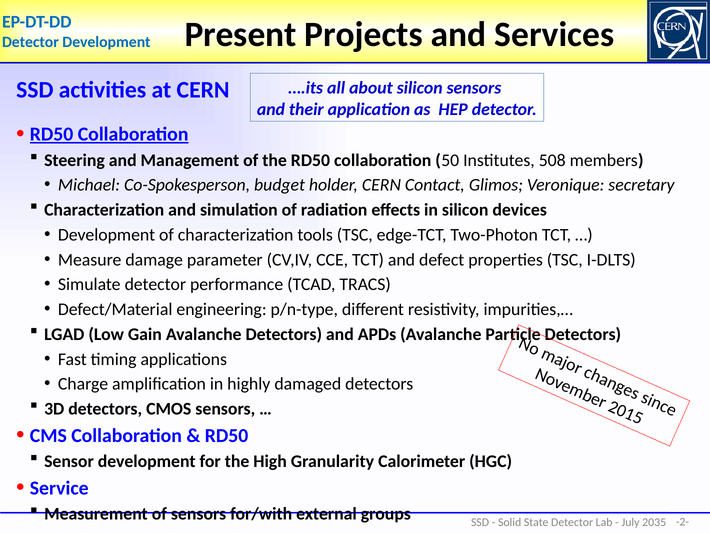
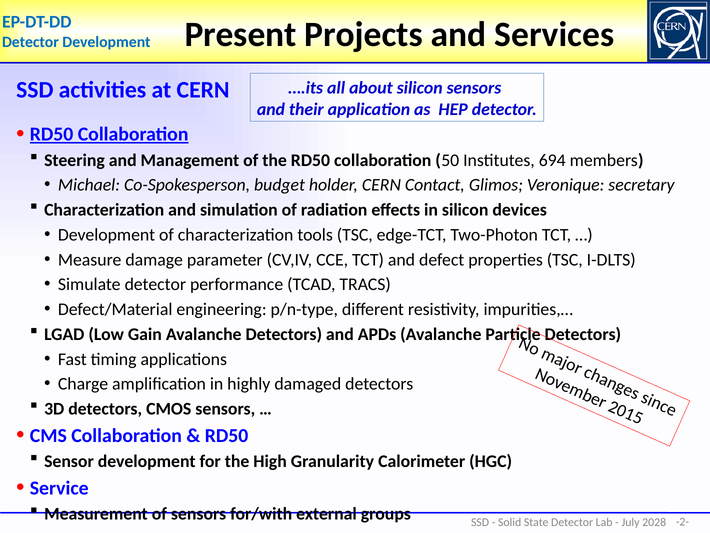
508: 508 -> 694 (552, 160)
2035: 2035 -> 2028 (654, 522)
